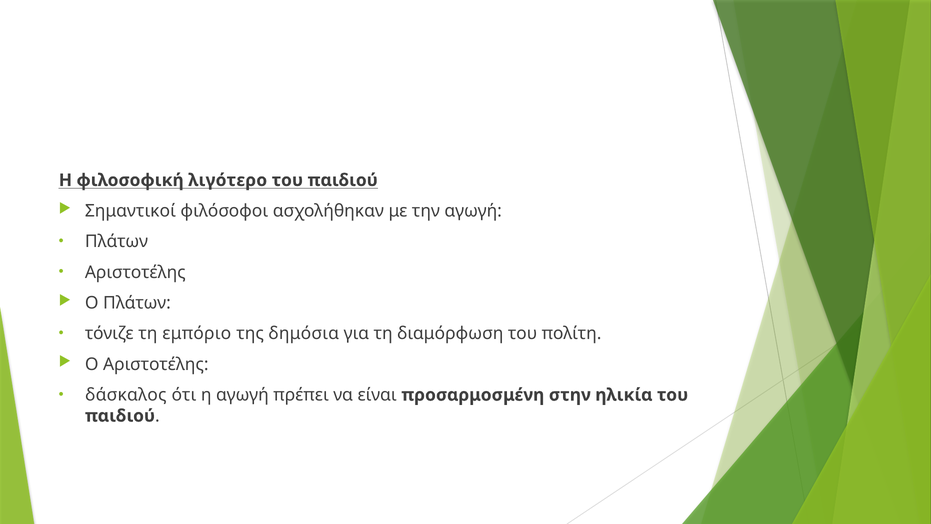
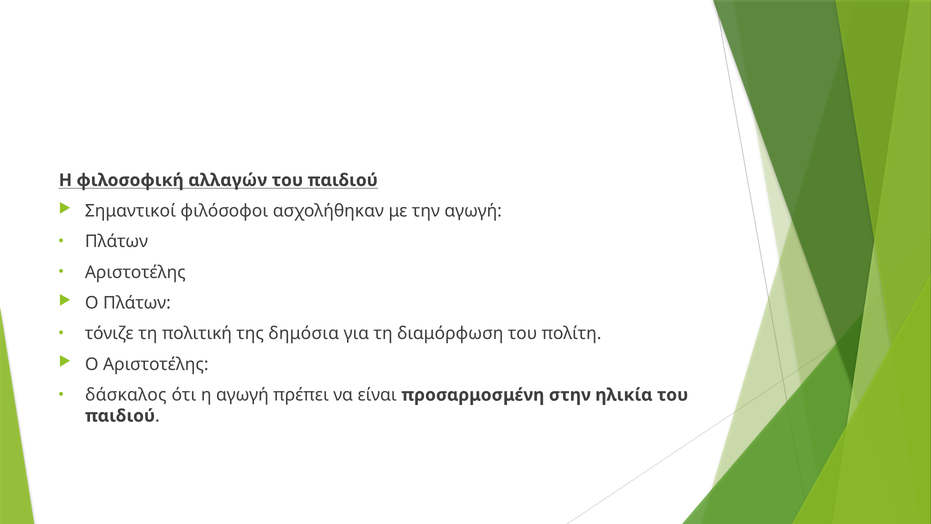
λιγότερο: λιγότερο -> αλλαγών (228, 180)
εμπόριο: εμπόριο -> πολιτική (197, 333)
